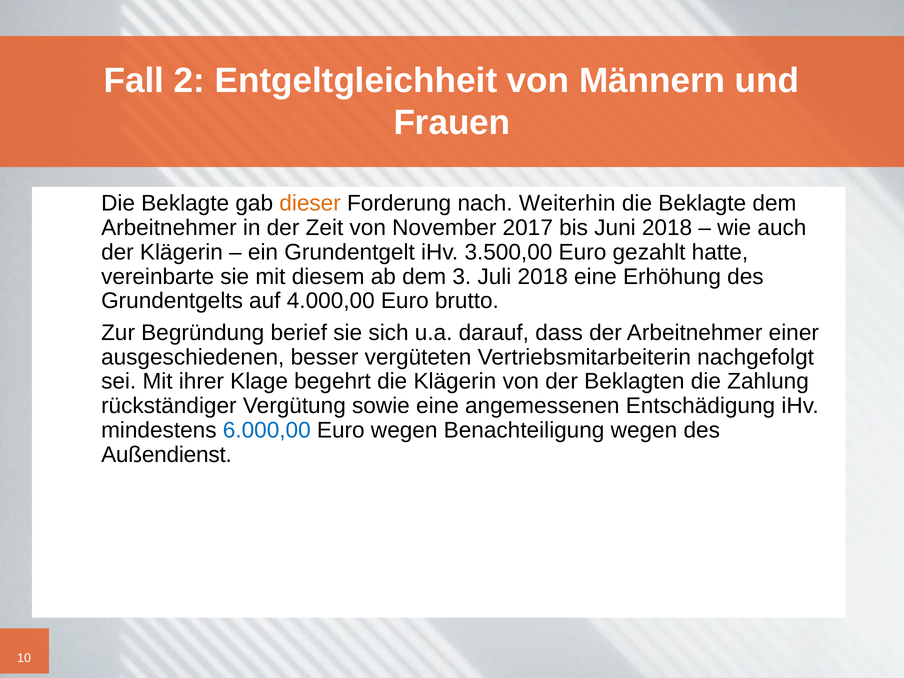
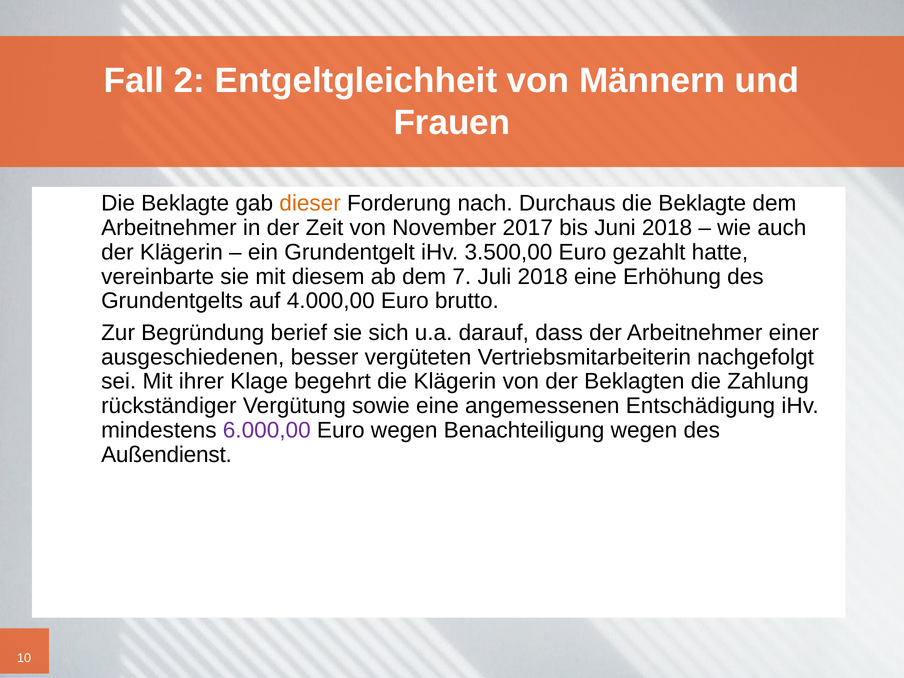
Weiterhin: Weiterhin -> Durchaus (567, 203)
3: 3 -> 7 (462, 277)
6.000,00 colour: blue -> purple (267, 430)
